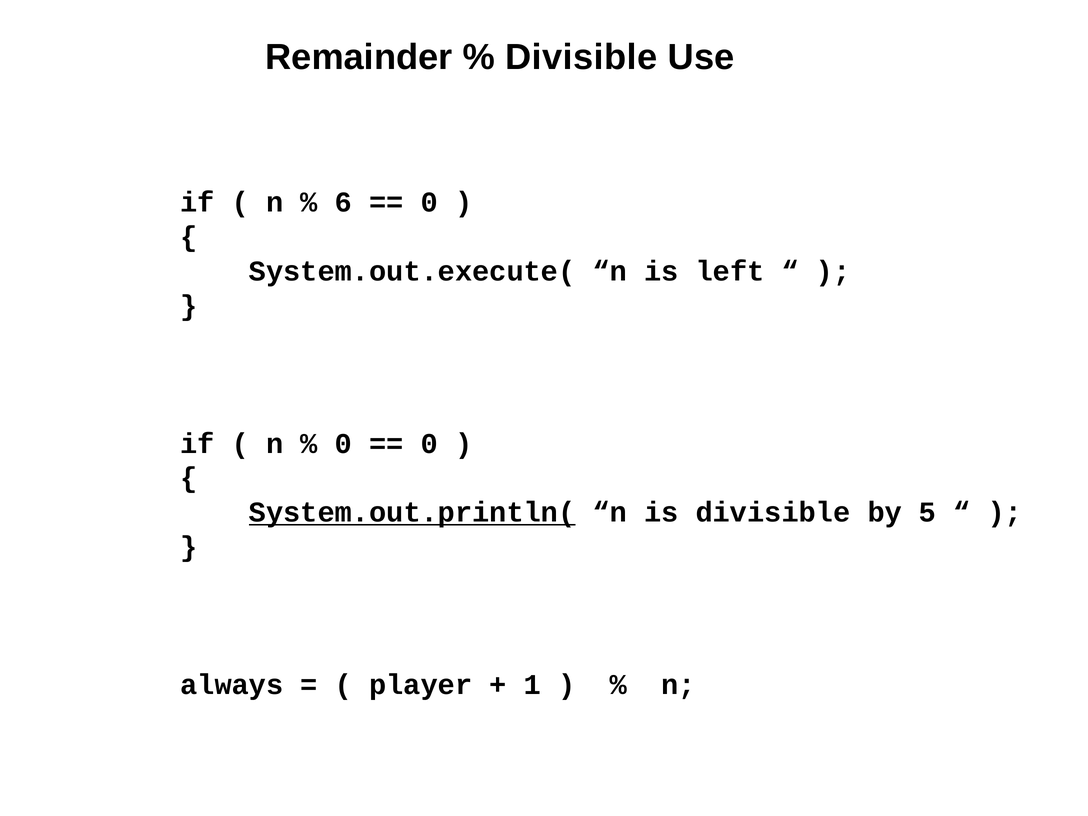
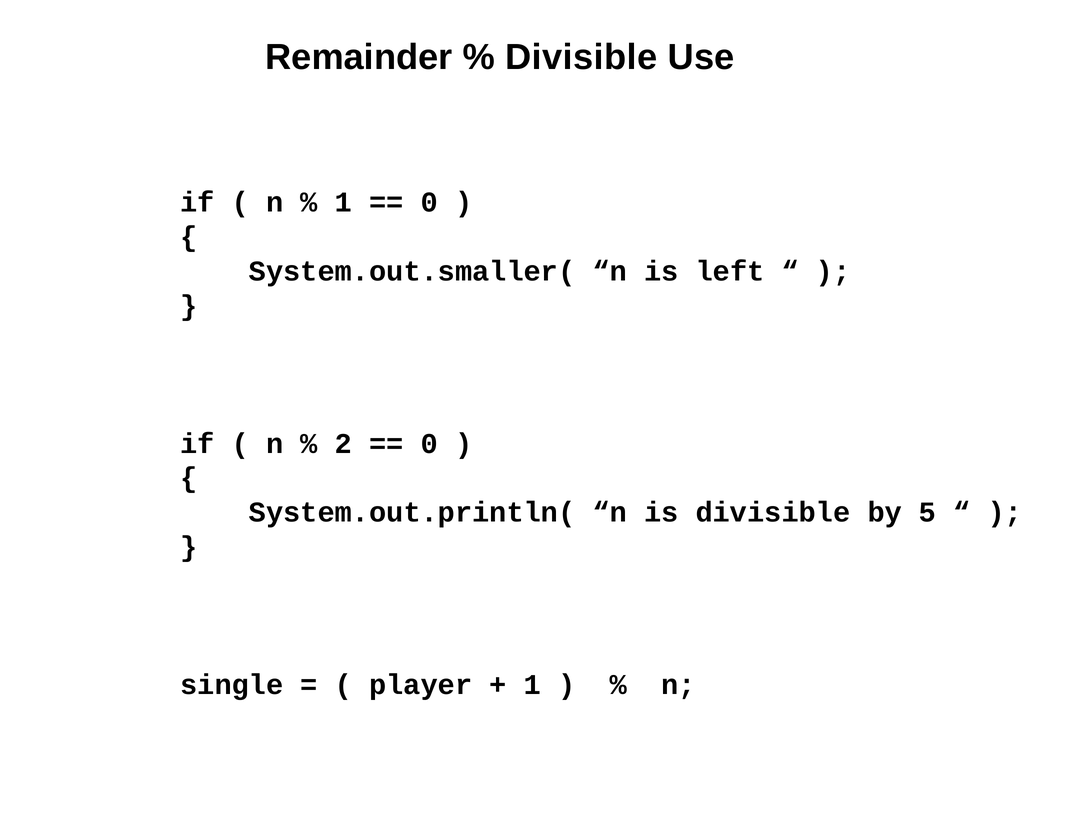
6: 6 -> 1 (343, 202)
System.out.execute(: System.out.execute( -> System.out.smaller( (412, 271)
0: 0 -> 2 (343, 444)
System.out.println( underline: present -> none (412, 512)
always: always -> single (232, 685)
